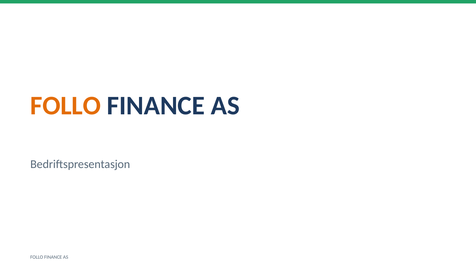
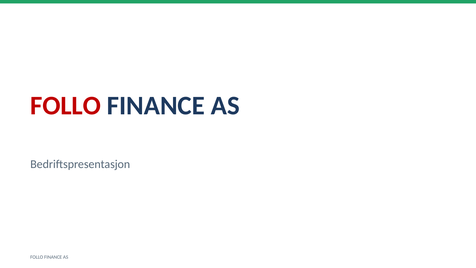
FOLLO colour: orange -> red (66, 106)
